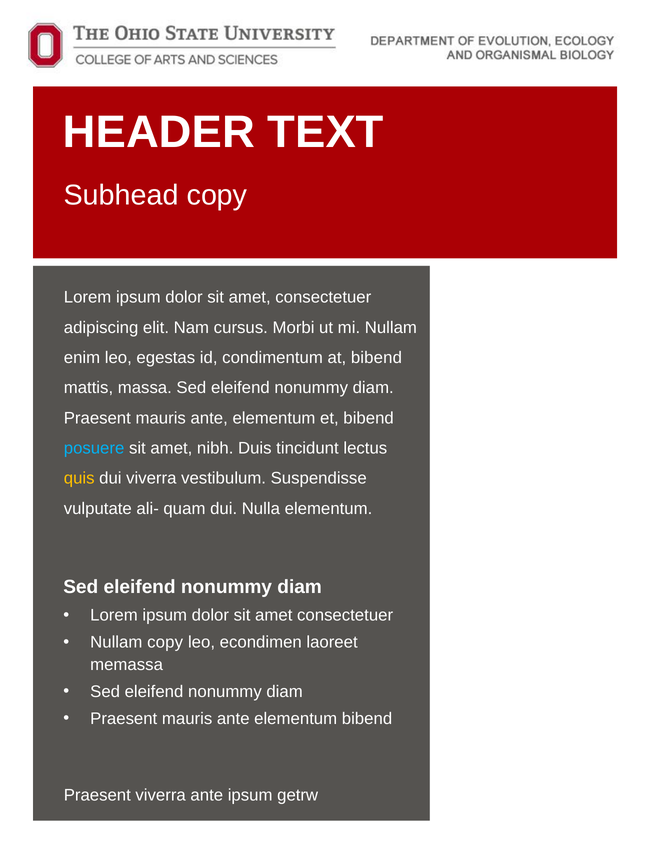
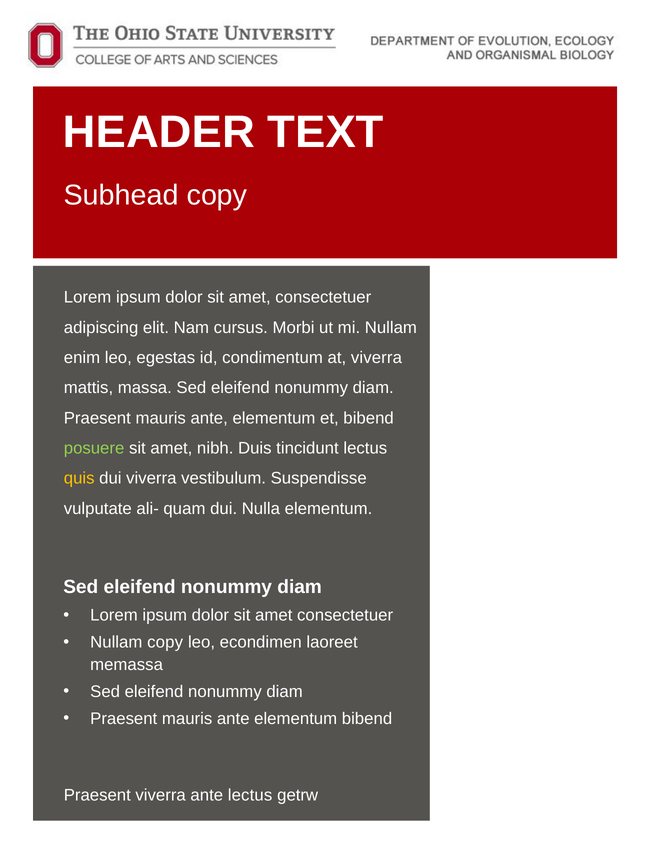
at bibend: bibend -> viverra (376, 357)
posuere colour: light blue -> light green (94, 448)
ante ipsum: ipsum -> lectus (250, 795)
